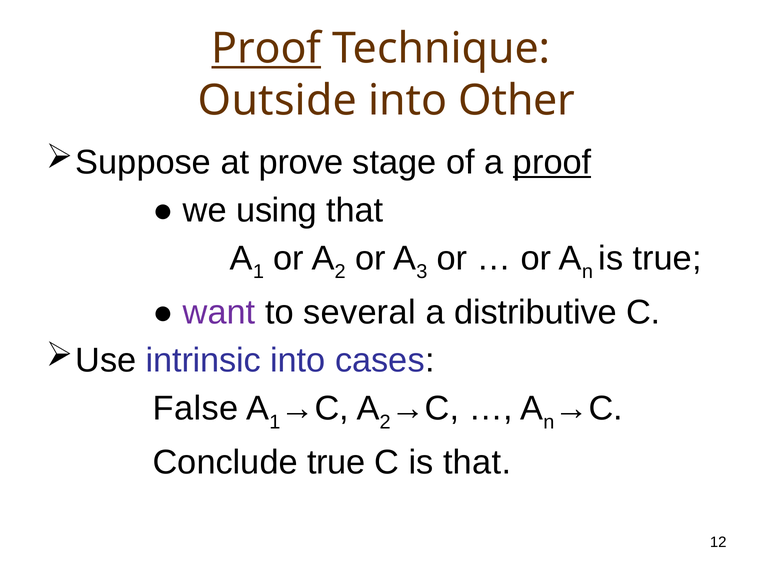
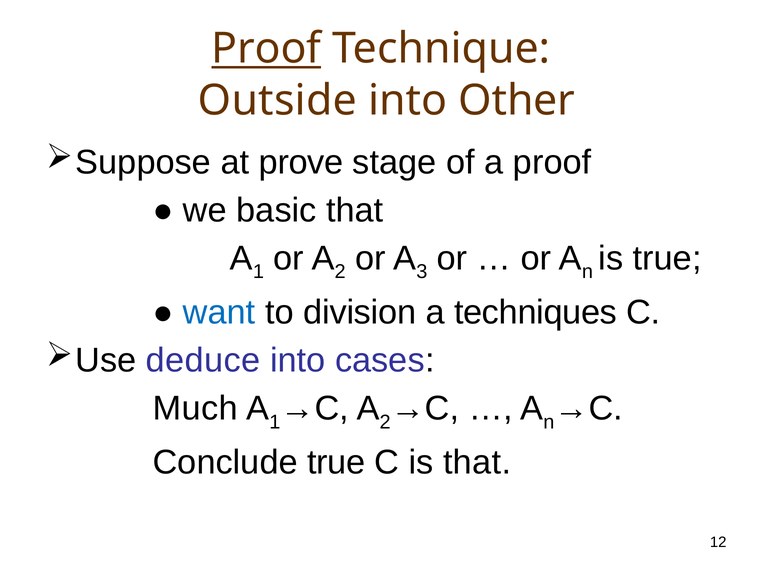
proof underline: present -> none (552, 162)
using: using -> basic (276, 210)
want colour: purple -> blue (219, 312)
several: several -> division (360, 312)
distributive: distributive -> techniques (536, 312)
intrinsic: intrinsic -> deduce (203, 360)
False: False -> Much (195, 408)
